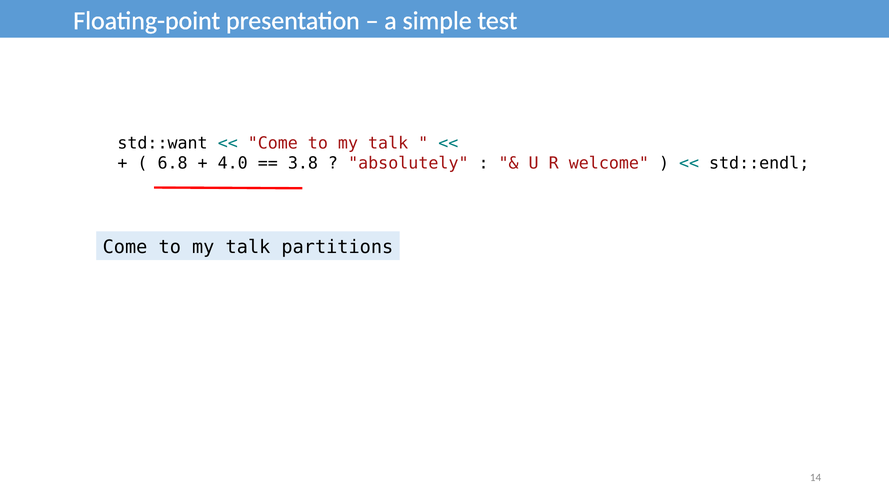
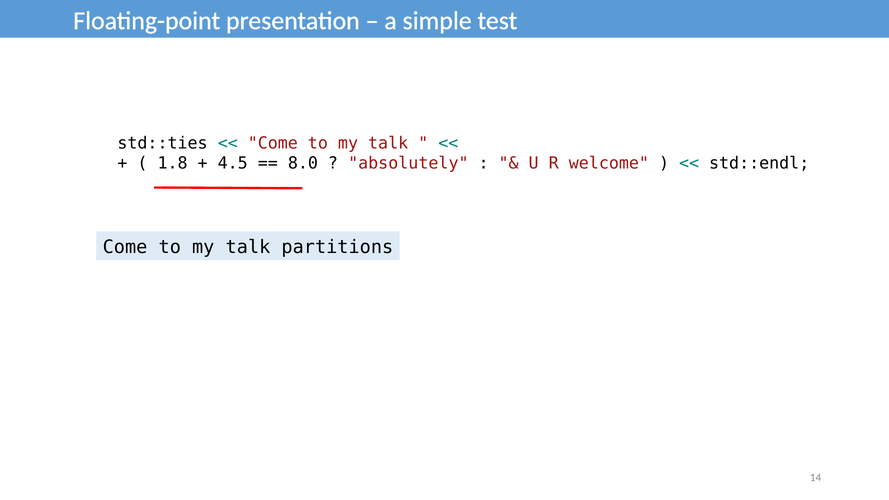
std::want: std::want -> std::ties (163, 143)
6.8: 6.8 -> 1.8 (173, 163)
4.0: 4.0 -> 4.5 (233, 163)
3.8: 3.8 -> 8.0 (303, 163)
